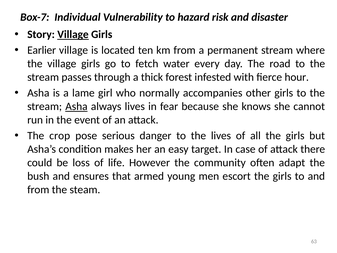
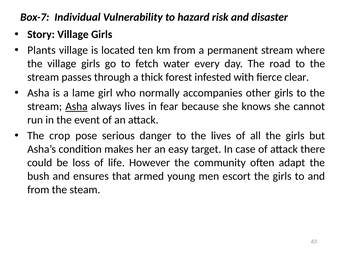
Village underline: present -> none (73, 34)
Earlier: Earlier -> Plants (42, 50)
hour: hour -> clear (297, 77)
